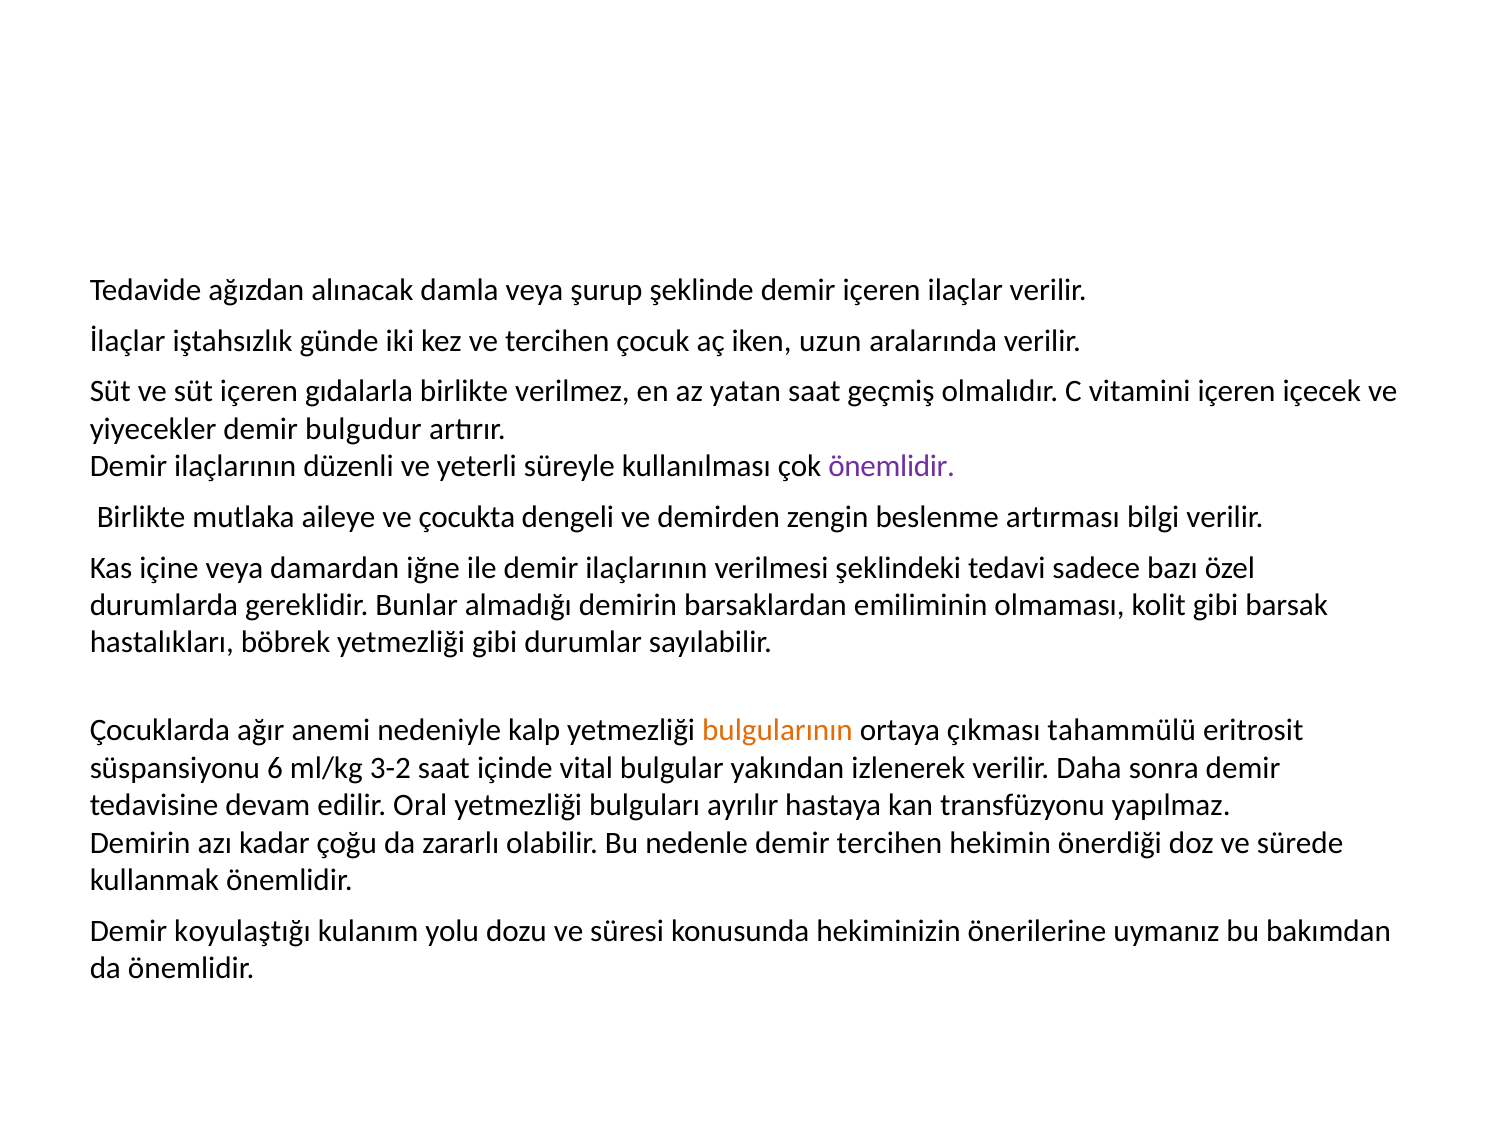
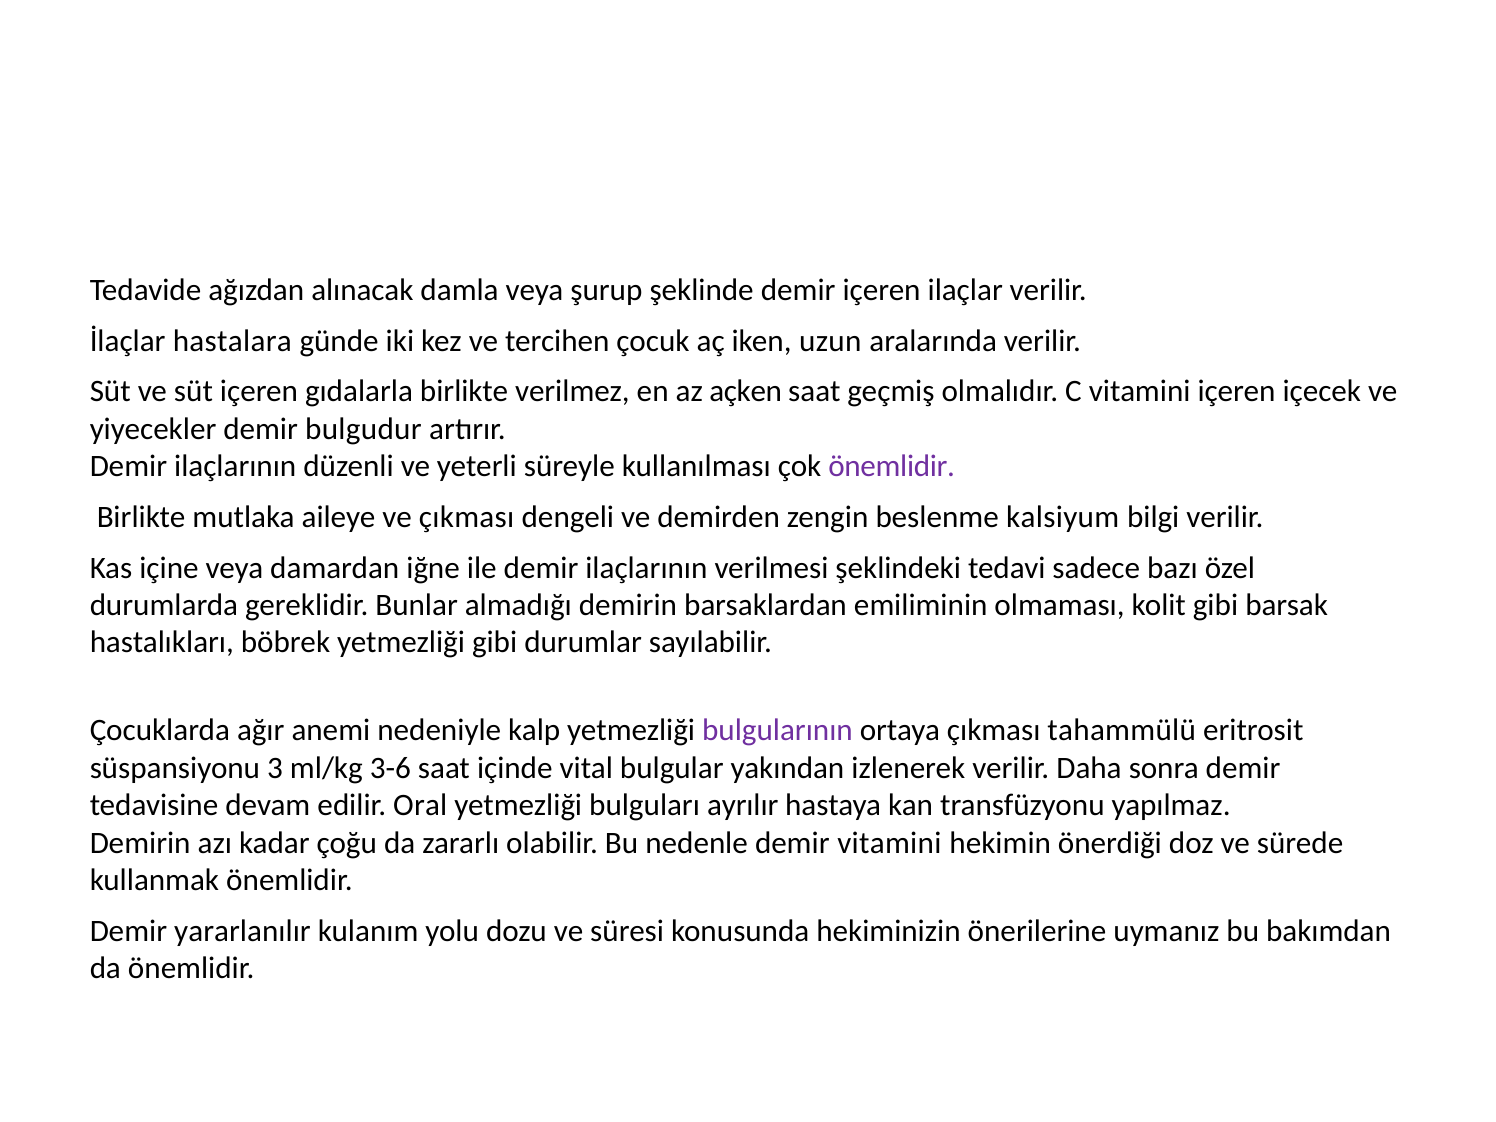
iştahsızlık: iştahsızlık -> hastalara (232, 341)
yatan: yatan -> açken (746, 392)
ve çocukta: çocukta -> çıkması (467, 517)
artırması: artırması -> kalsiyum (1063, 517)
bulgularının colour: orange -> purple (777, 731)
6: 6 -> 3 (275, 768)
3-2: 3-2 -> 3-6 (390, 768)
demir tercihen: tercihen -> vitamini (889, 843)
koyulaştığı: koyulaştığı -> yararlanılır (243, 931)
